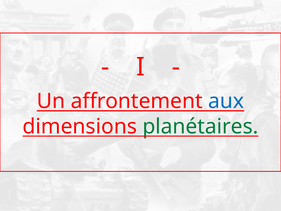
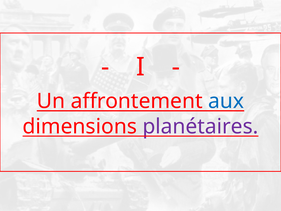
planétaires colour: green -> purple (200, 126)
